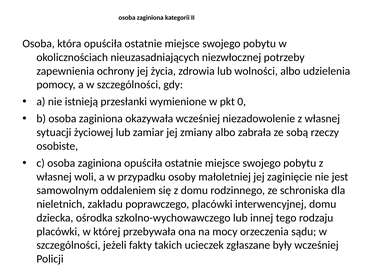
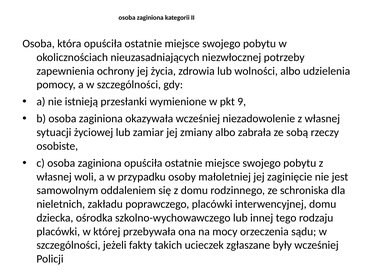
0: 0 -> 9 (242, 102)
